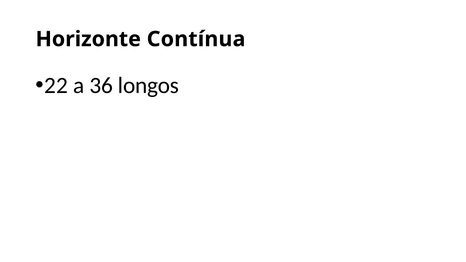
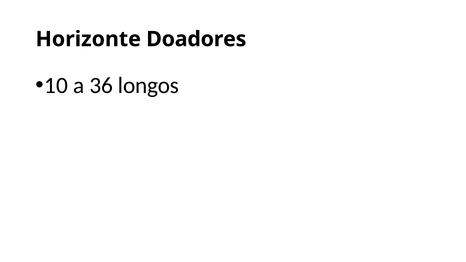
Contínua: Contínua -> Doadores (196, 39)
22: 22 -> 10 (56, 85)
